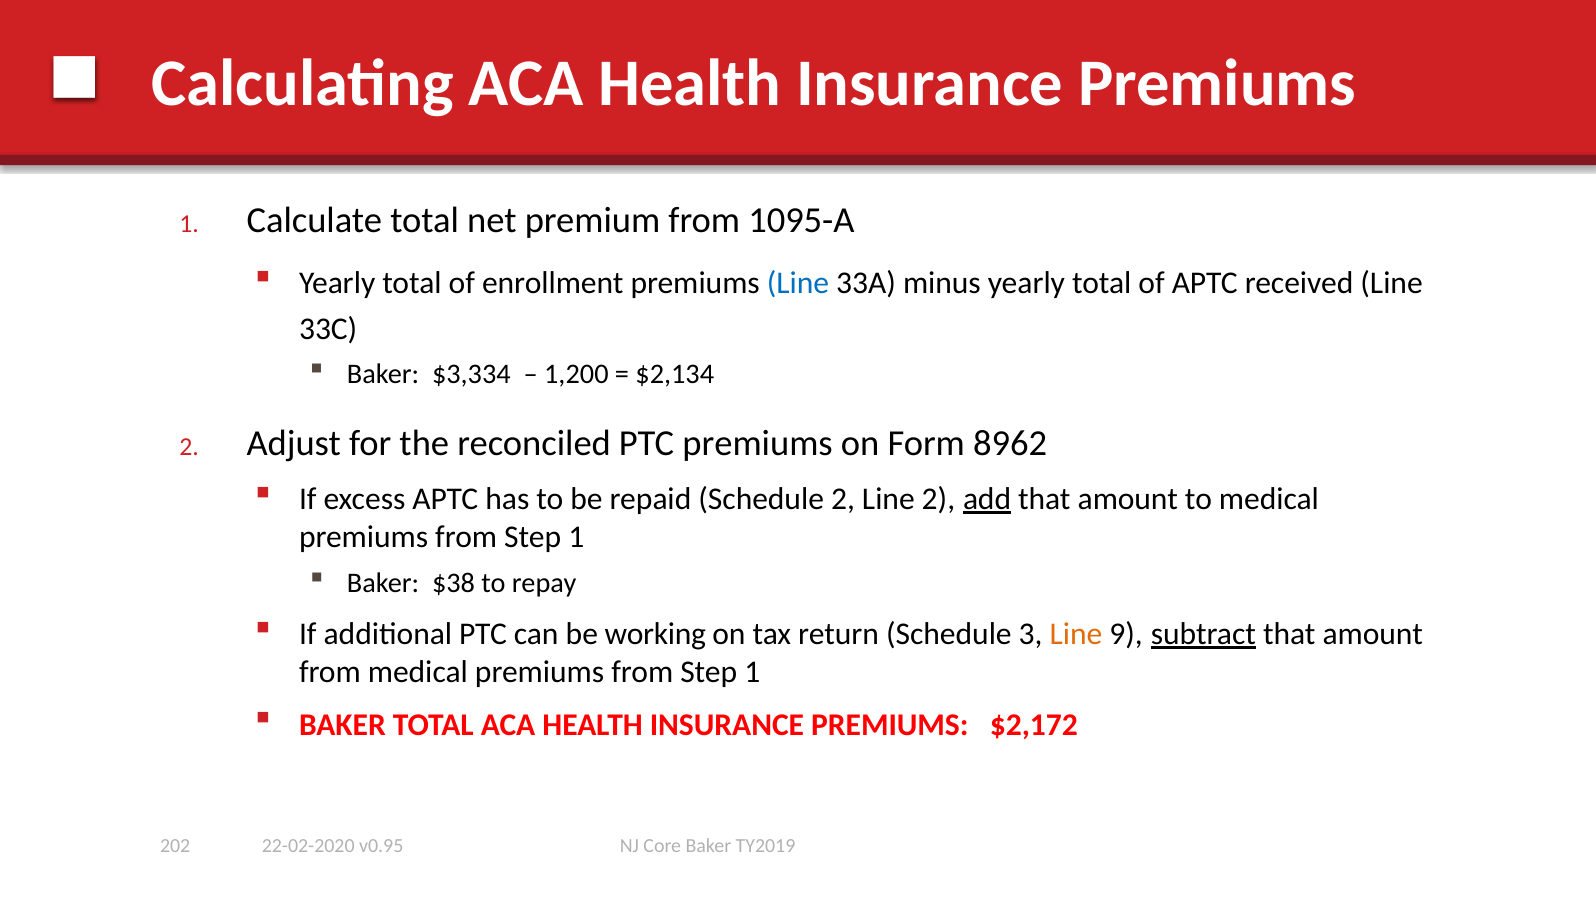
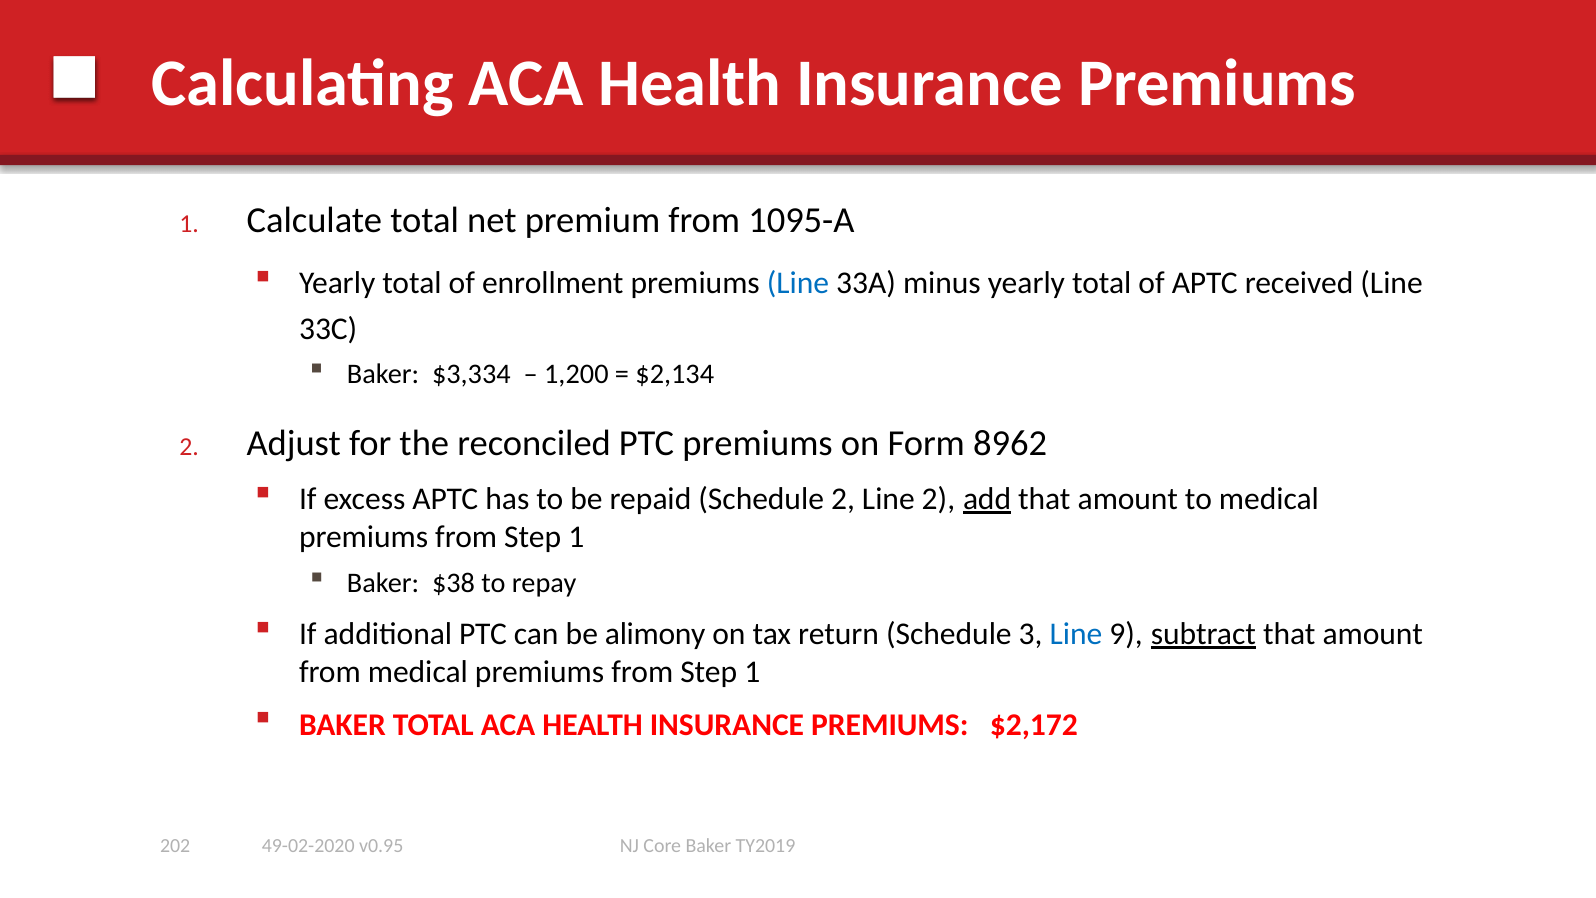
working: working -> alimony (655, 634)
Line colour: orange -> blue (1076, 634)
22-02-2020: 22-02-2020 -> 49-02-2020 (308, 845)
